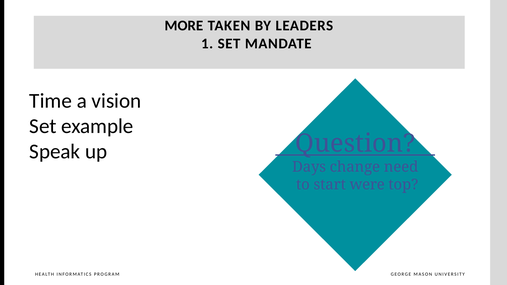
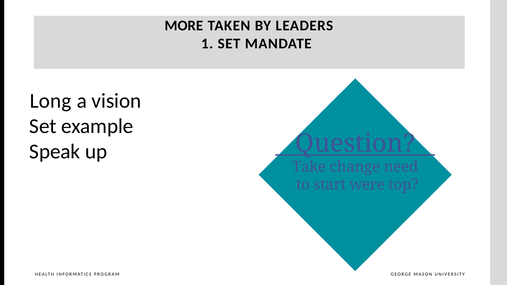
Time: Time -> Long (51, 101)
Days: Days -> Take (309, 167)
